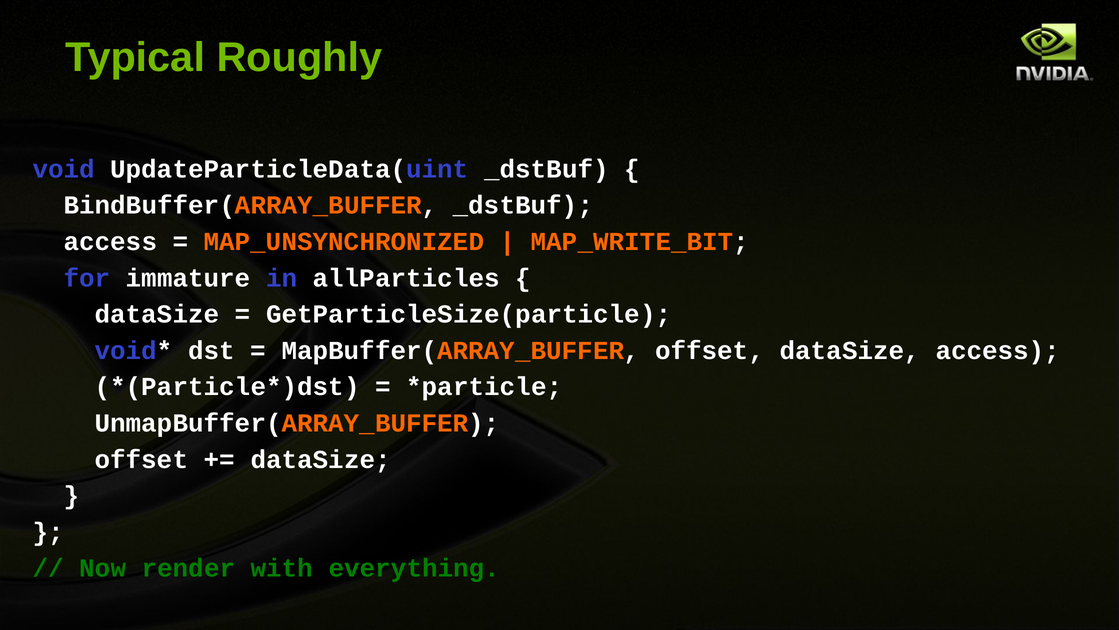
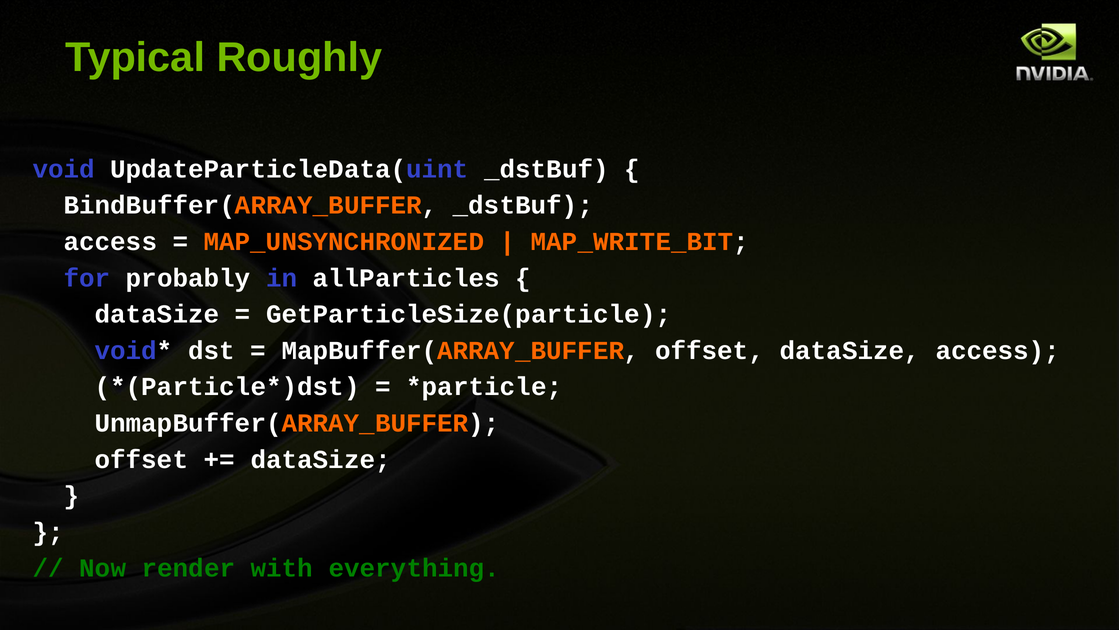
immature: immature -> probably (188, 278)
